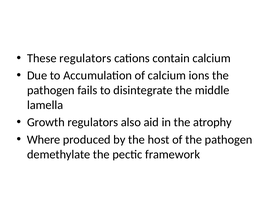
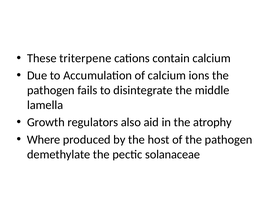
These regulators: regulators -> triterpene (85, 58)
framework: framework -> solanaceae (173, 154)
